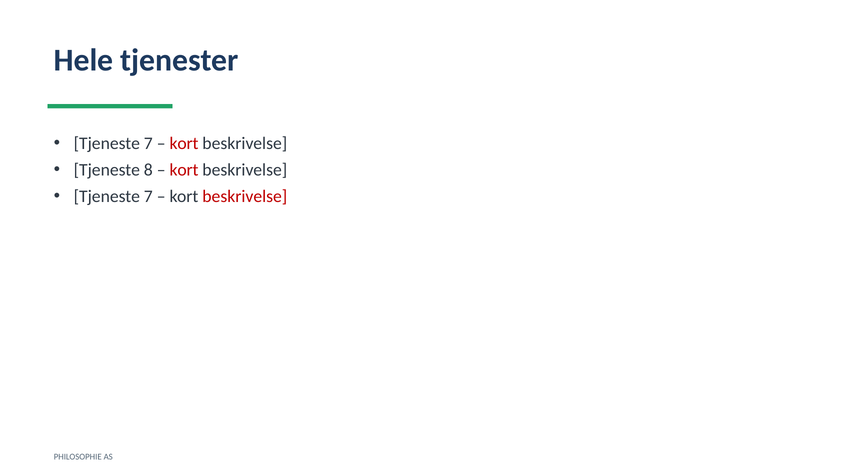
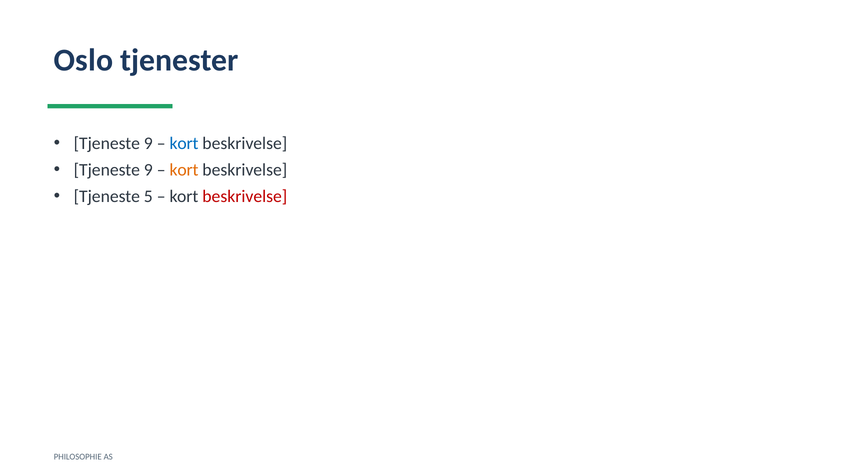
Hele: Hele -> Oslo (83, 60)
7: 7 -> 9 (148, 143)
kort colour: red -> blue (184, 143)
8: 8 -> 9 (148, 170)
kort colour: red -> orange (184, 170)
7: 7 -> 5 (148, 196)
